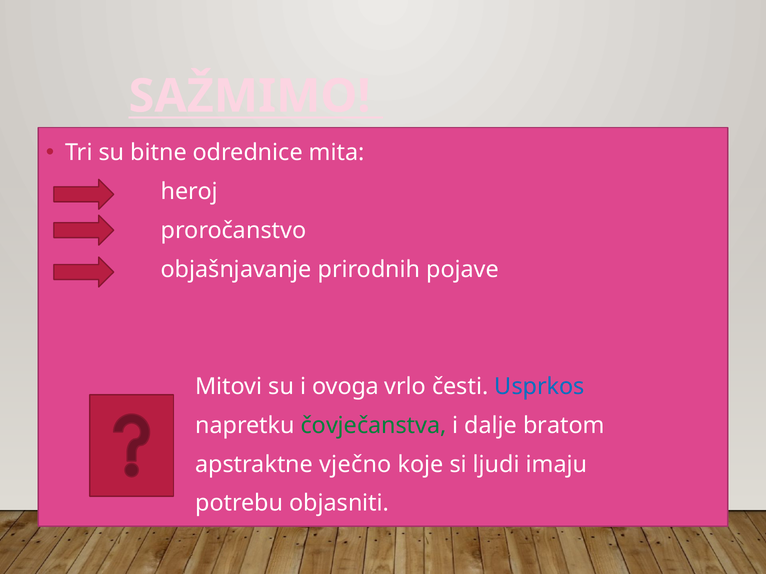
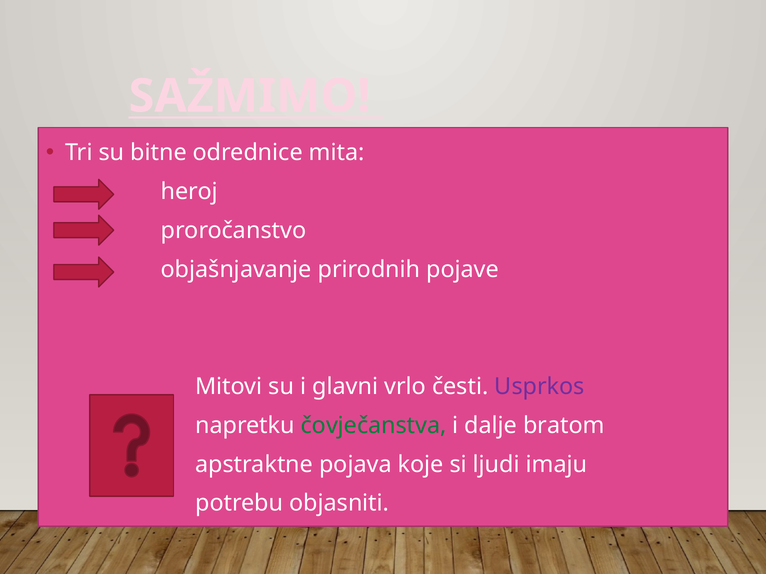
ovoga: ovoga -> glavni (345, 387)
Usprkos colour: blue -> purple (540, 387)
vječno: vječno -> pojava (355, 465)
